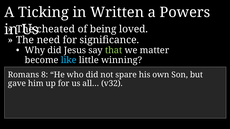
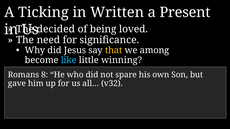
Powers: Powers -> Present (185, 12)
cheated: cheated -> decided (56, 29)
that colour: light green -> yellow (114, 50)
matter: matter -> among (155, 50)
